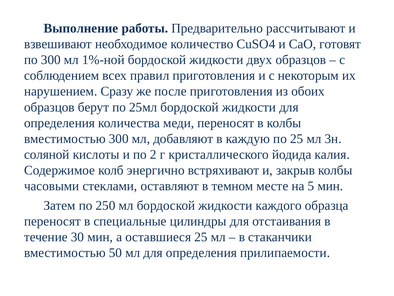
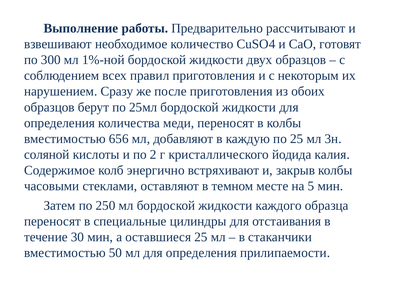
вместимостью 300: 300 -> 656 (119, 139)
